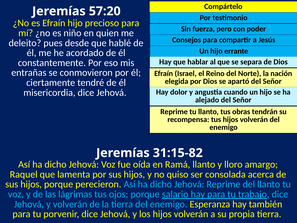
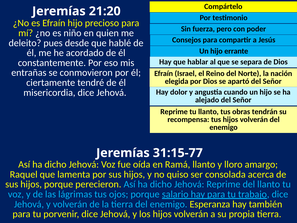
57:20: 57:20 -> 21:20 (105, 11)
31:15-82: 31:15-82 -> 31:15-77 (178, 153)
